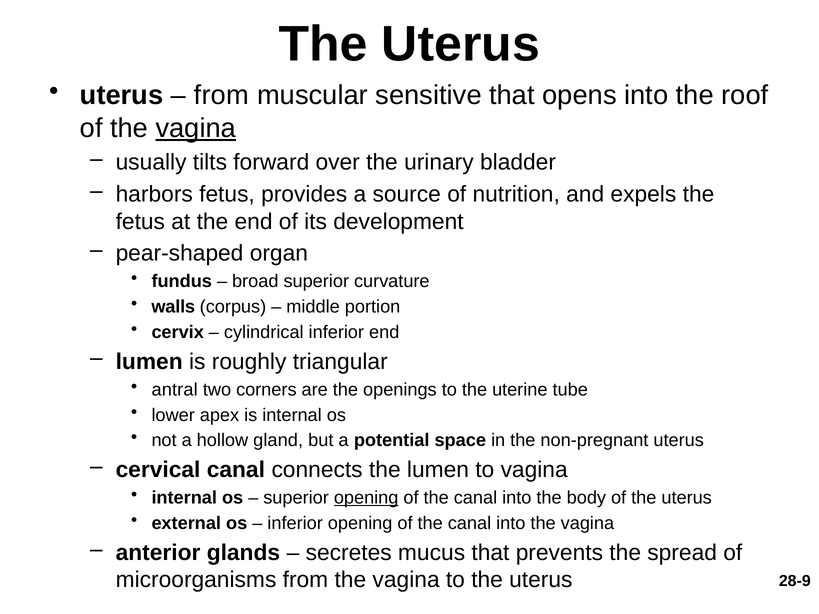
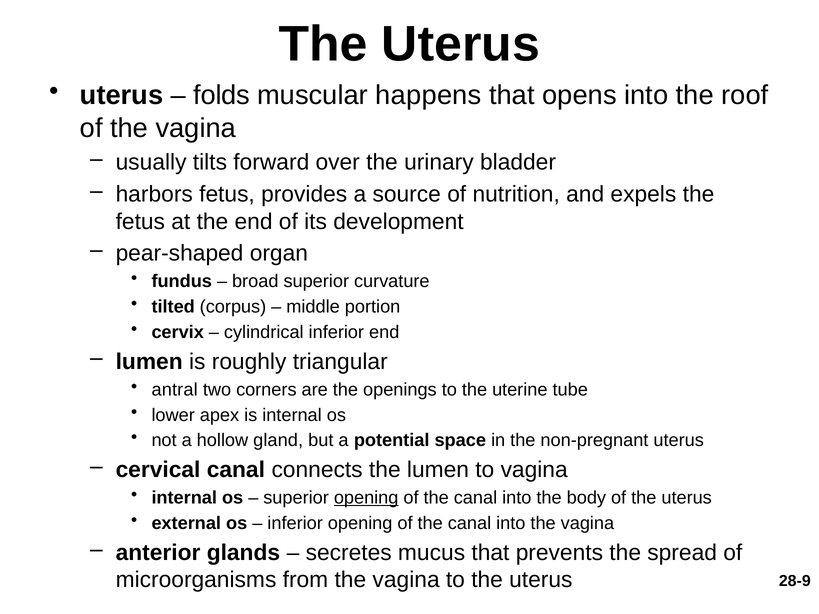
from: from -> folds (222, 95)
sensitive: sensitive -> happens (428, 95)
vagina underline: present -> none (196, 128)
walls: walls -> tilted (173, 307)
